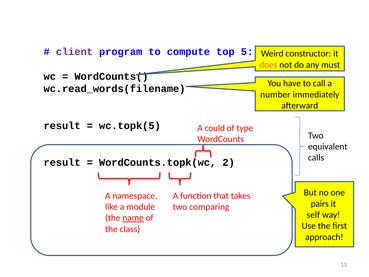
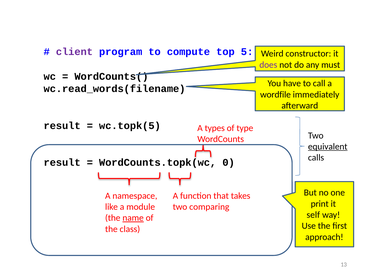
does colour: orange -> purple (268, 65)
number: number -> wordfile (275, 94)
could: could -> types (215, 128)
equivalent underline: none -> present (328, 146)
2: 2 -> 0 (229, 162)
pairs: pairs -> print (320, 204)
